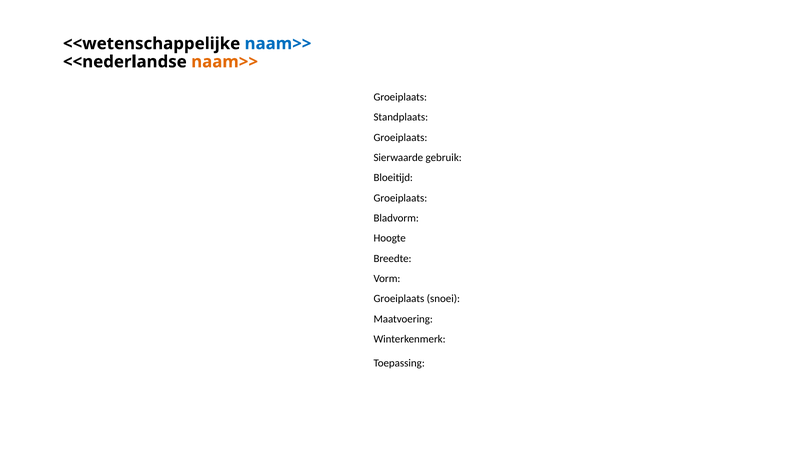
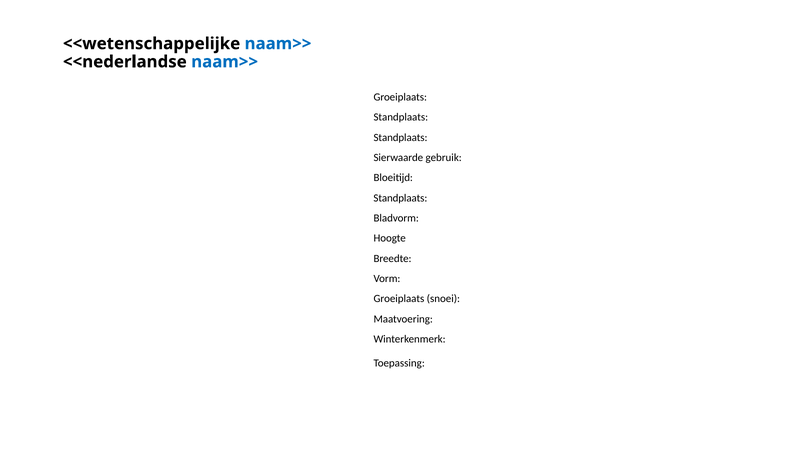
naam>> colour: orange -> blue (225, 62)
Groeiplaats: Groeiplaats -> Standplaats (400, 138)
Groeiplaats: Groeiplaats -> Standplaats (400, 198)
